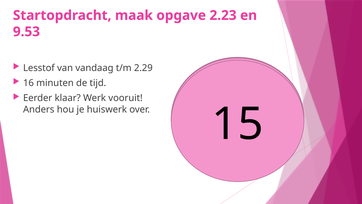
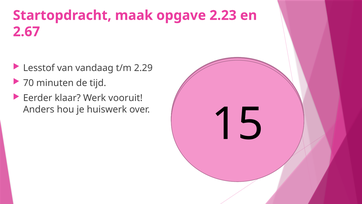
9.53: 9.53 -> 2.67 (26, 32)
16: 16 -> 70 (28, 83)
